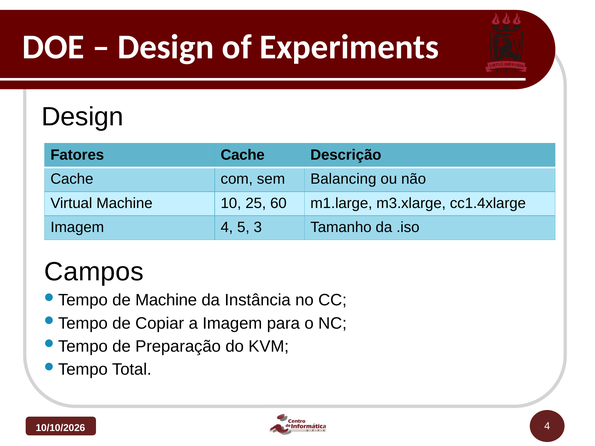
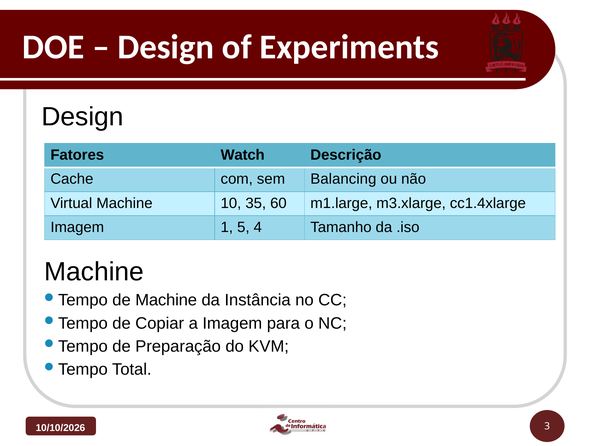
Fatores Cache: Cache -> Watch (243, 155)
25: 25 -> 35 (256, 203)
Imagem 4: 4 -> 1 (227, 227)
3: 3 -> 4 (258, 227)
Campos: Campos -> Machine (94, 272)
4: 4 -> 3 (547, 426)
